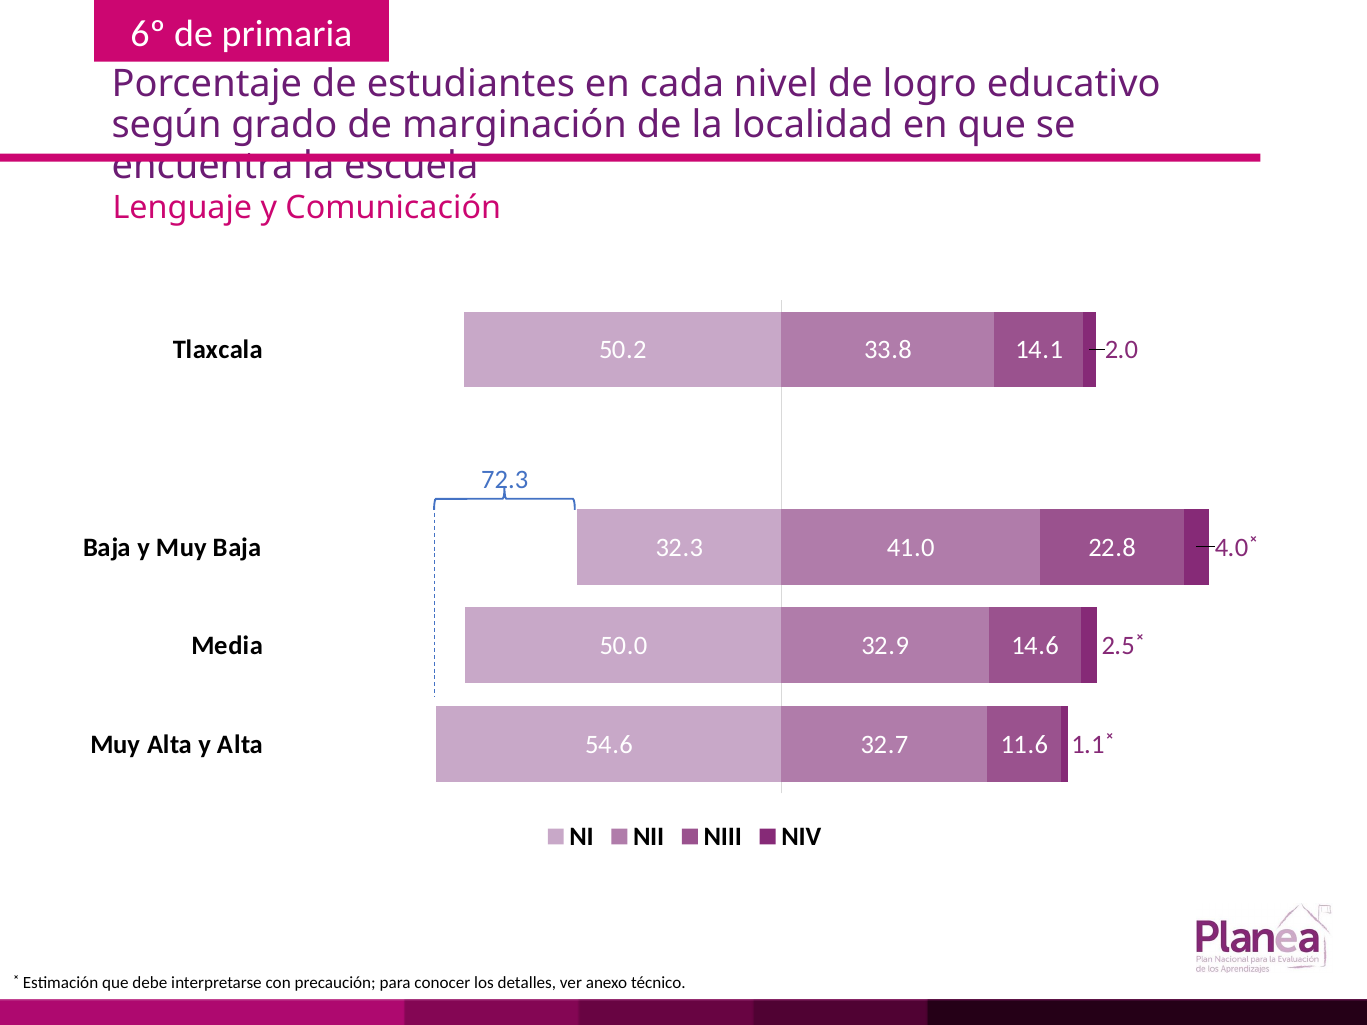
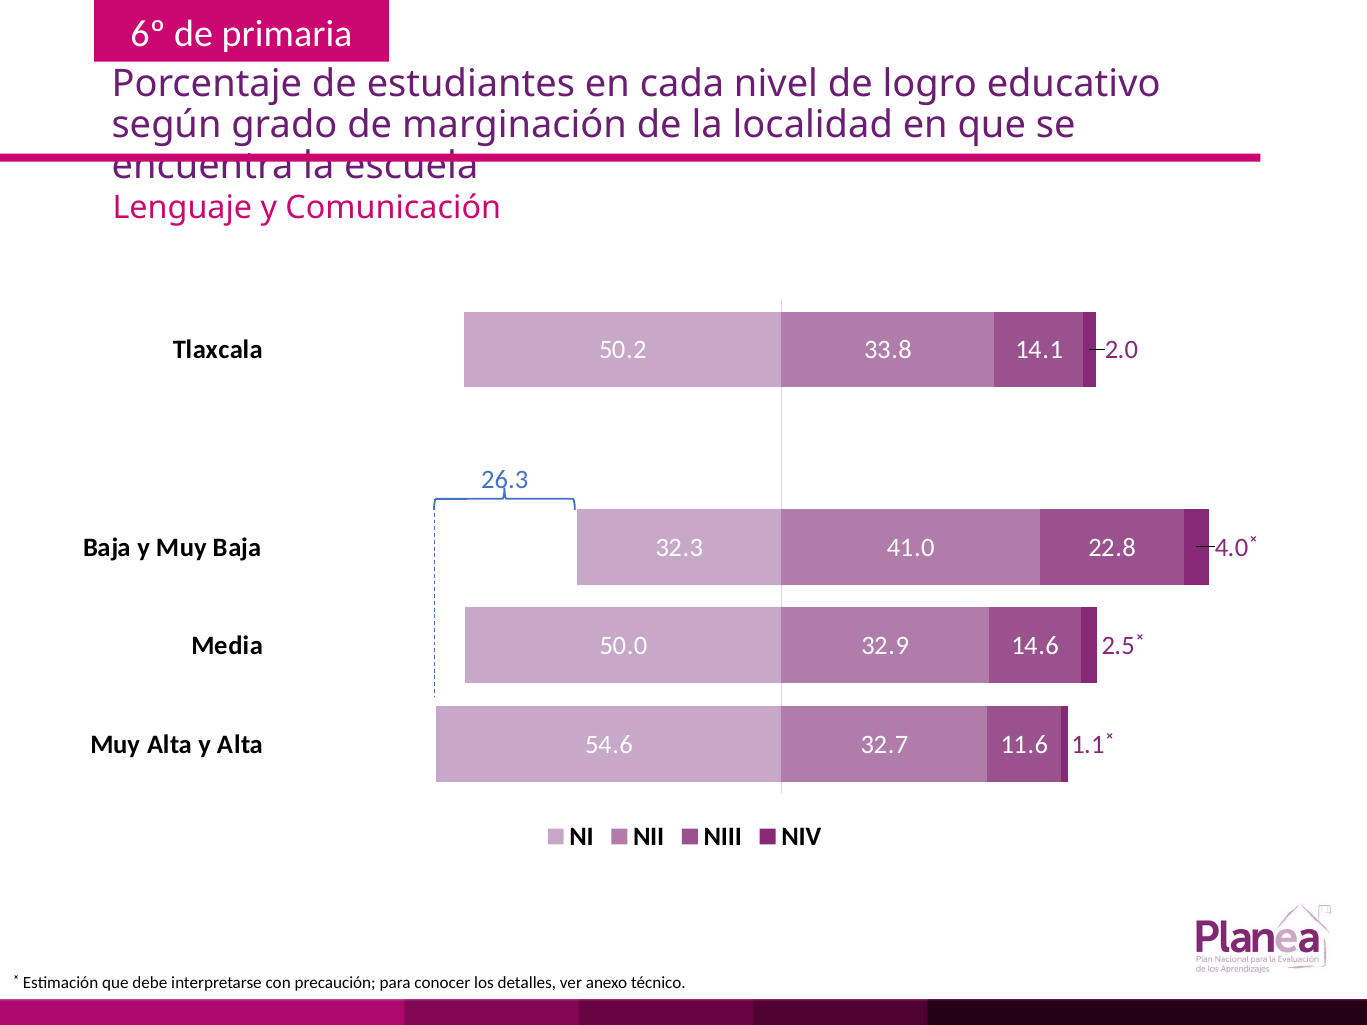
72.3: 72.3 -> 26.3 (505, 480)
